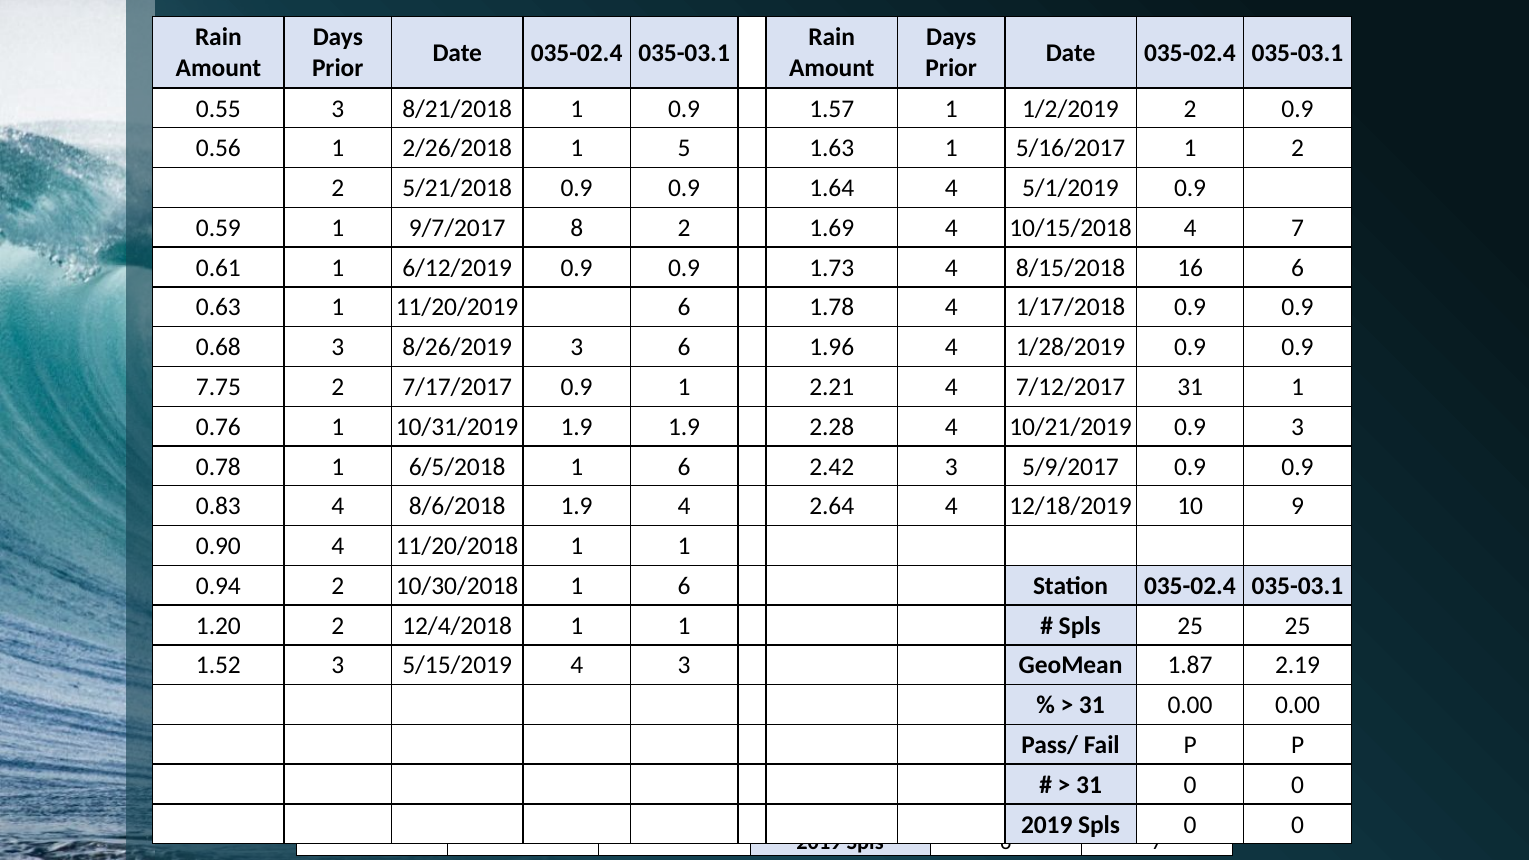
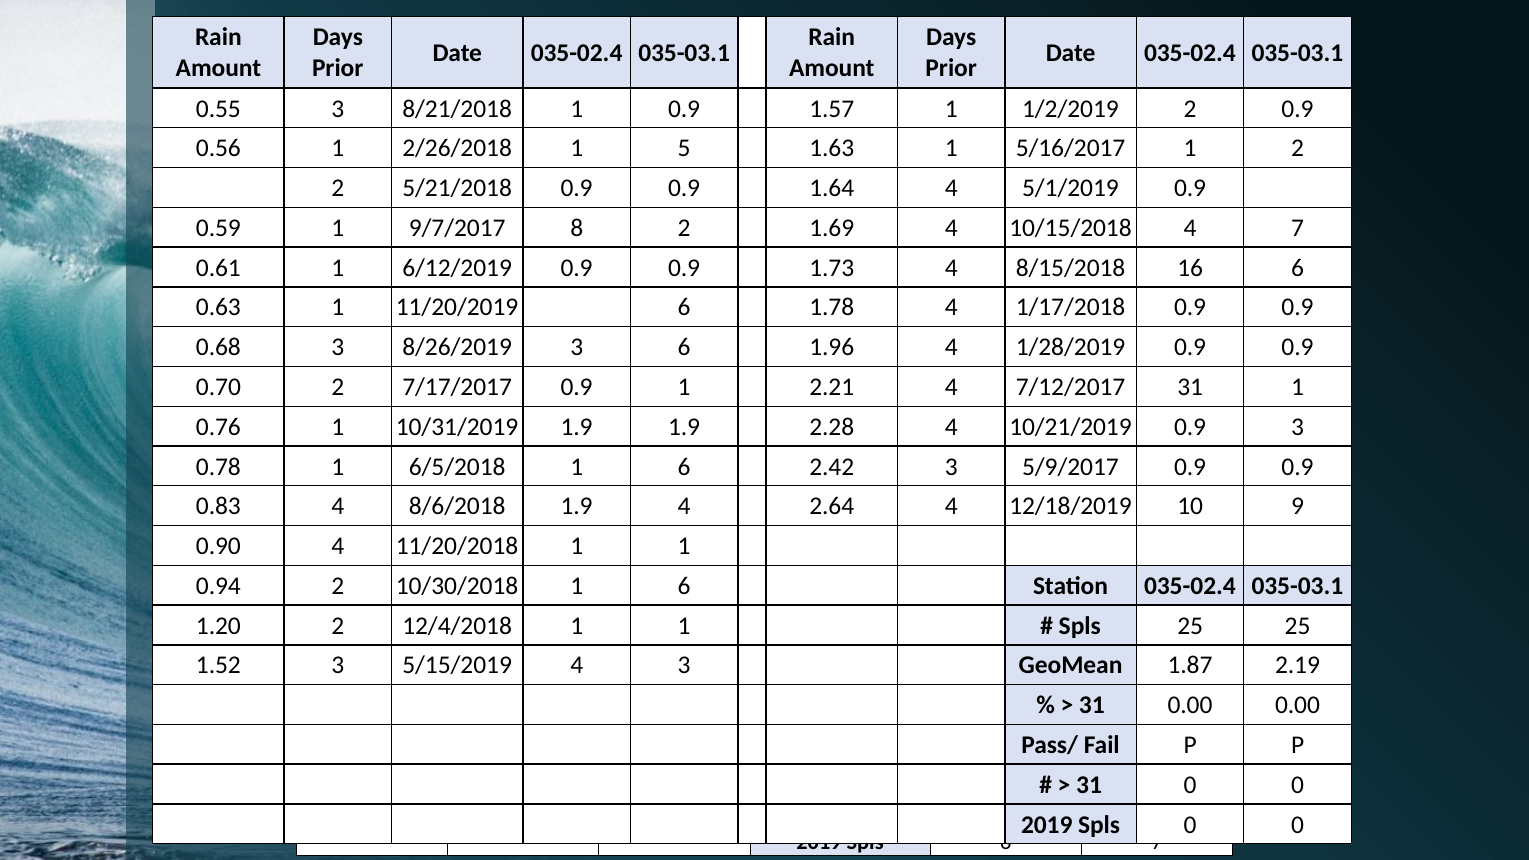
7.75: 7.75 -> 0.70 (218, 387)
